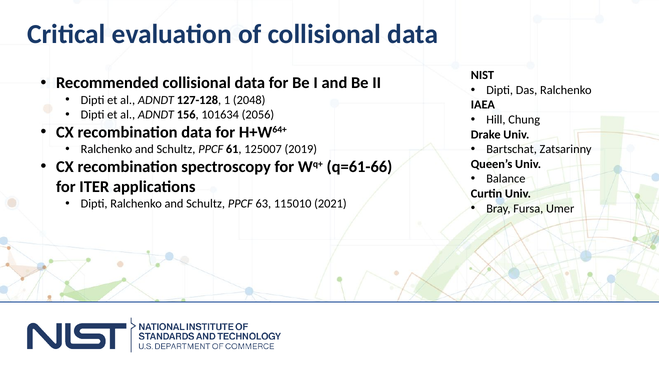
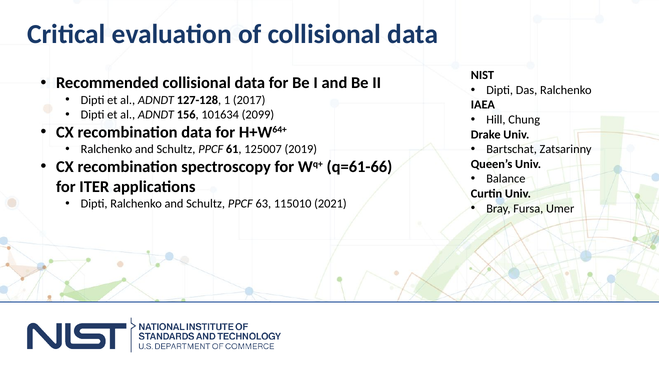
2048: 2048 -> 2017 (249, 100)
2056: 2056 -> 2099 (258, 115)
